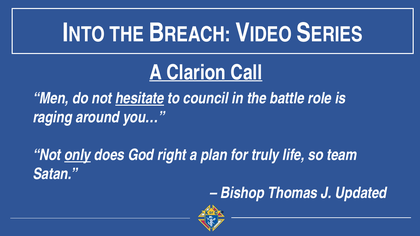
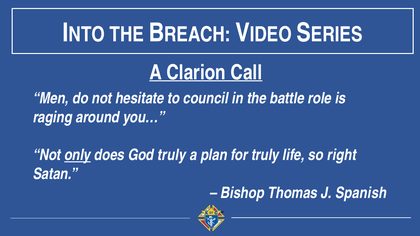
hesitate underline: present -> none (140, 99)
God right: right -> truly (172, 155)
team: team -> right (342, 155)
Updated: Updated -> Spanish (361, 193)
